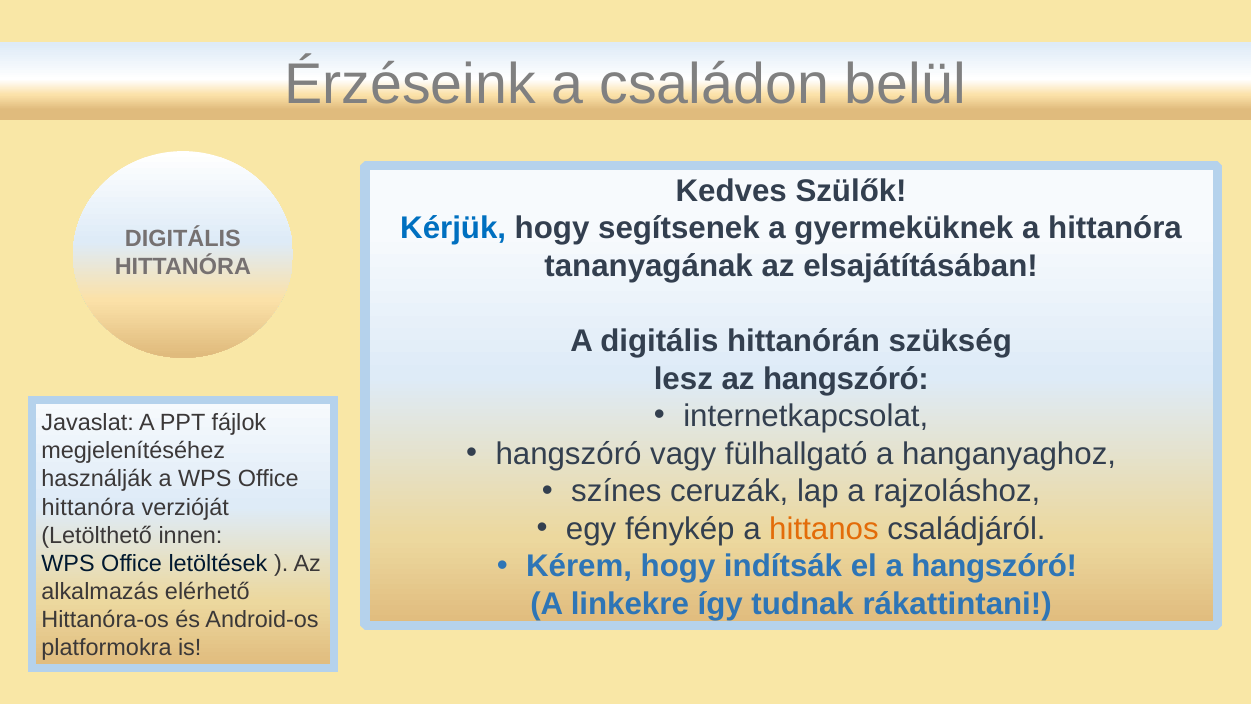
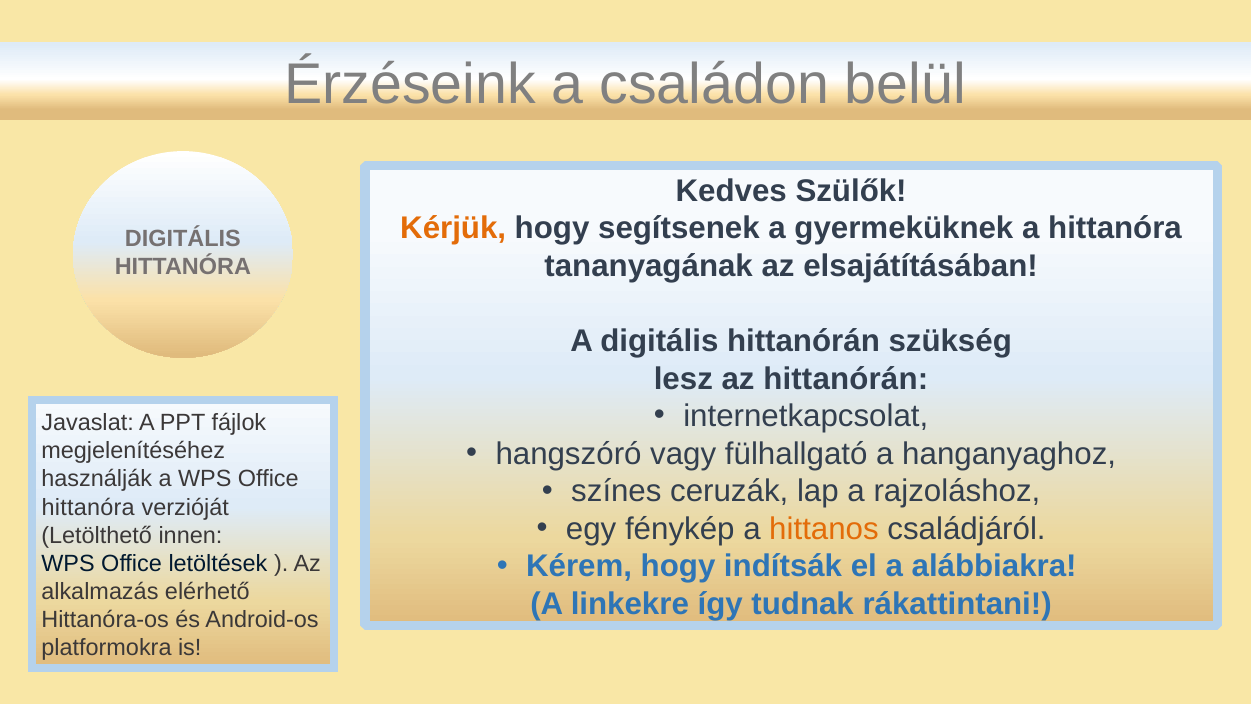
Kérjük colour: blue -> orange (453, 229)
az hangszóró: hangszóró -> hittanórán (846, 379)
a hangszóró: hangszóró -> alábbiakra (994, 566)
